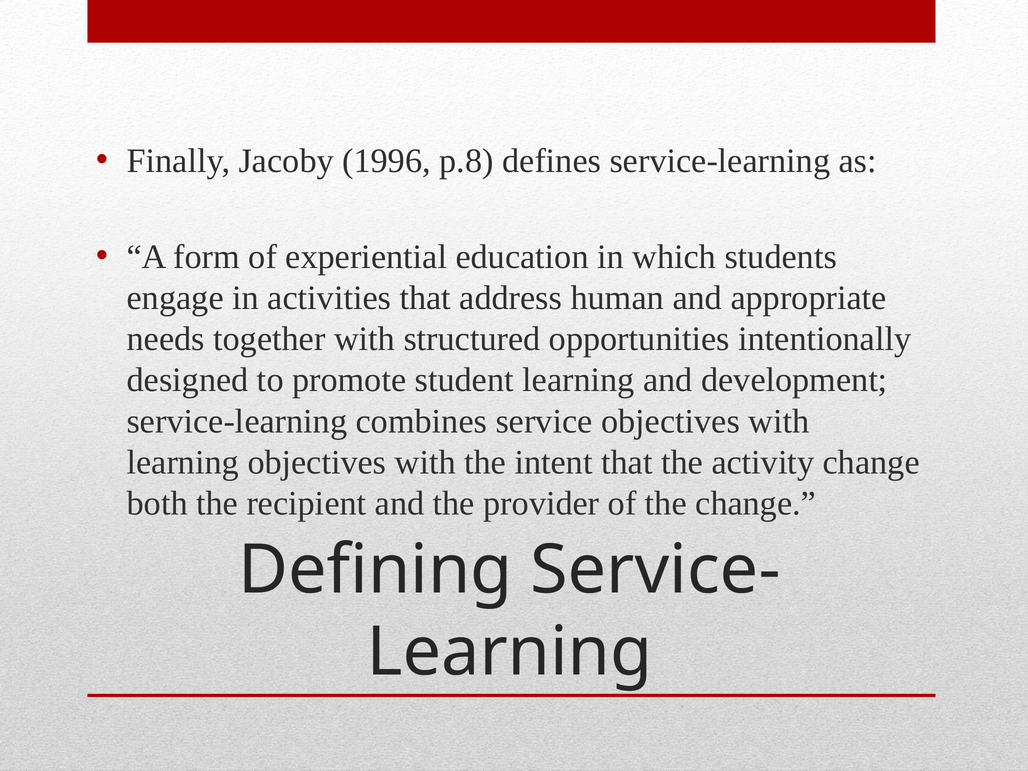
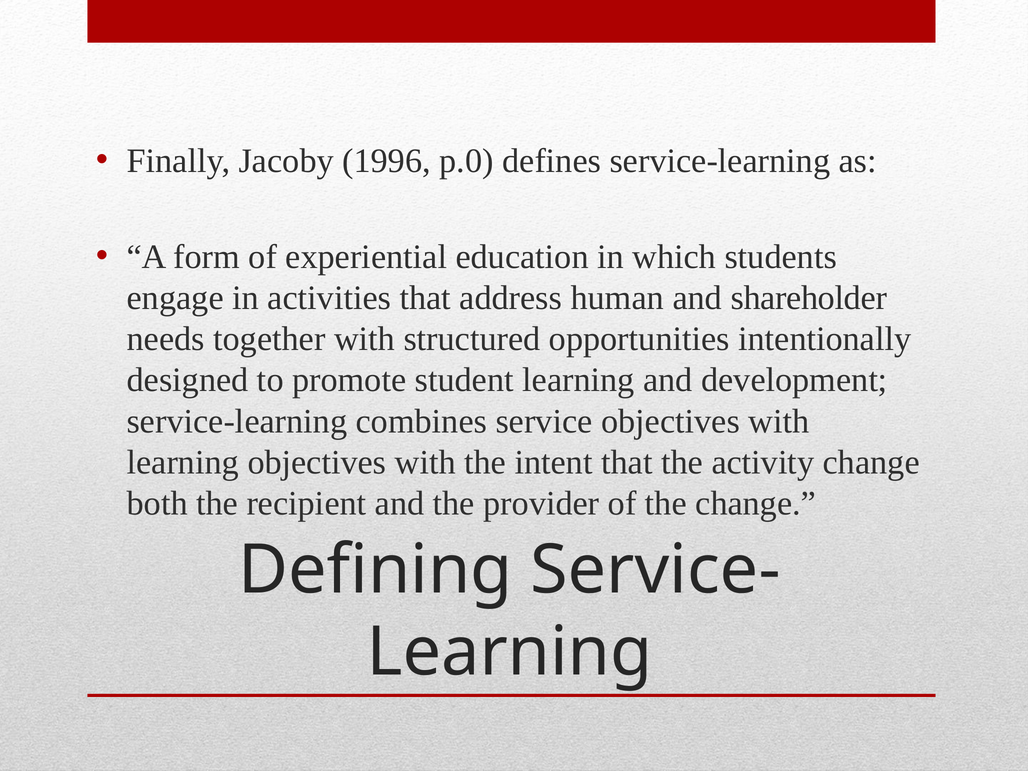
p.8: p.8 -> p.0 (466, 161)
appropriate: appropriate -> shareholder (809, 298)
